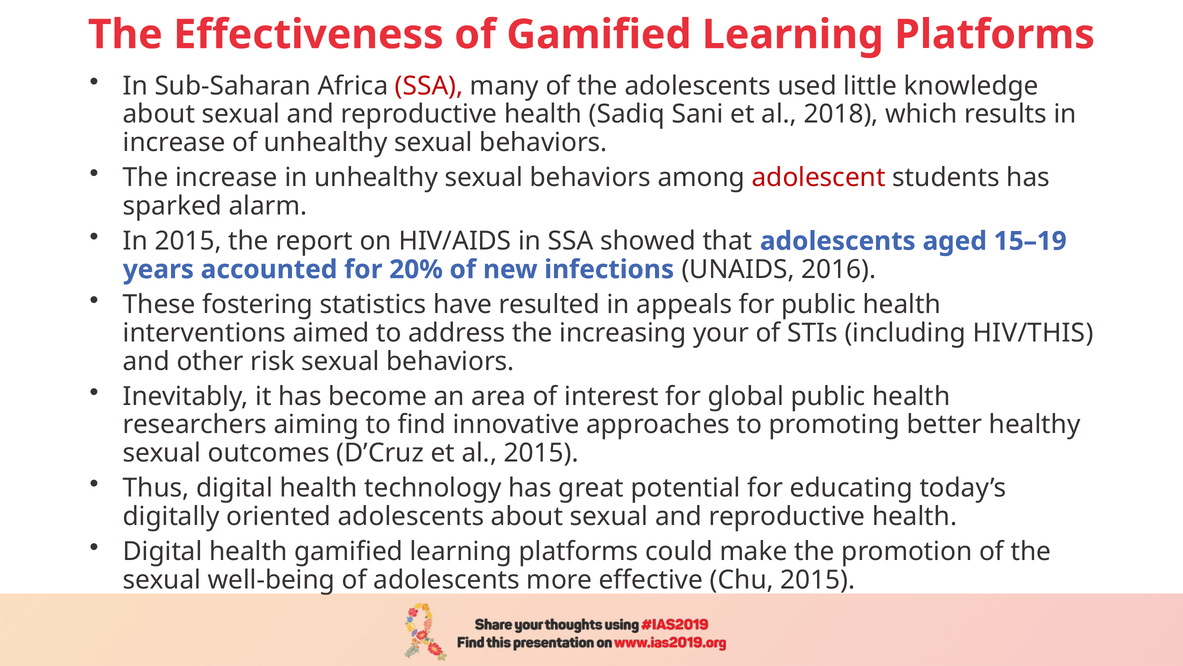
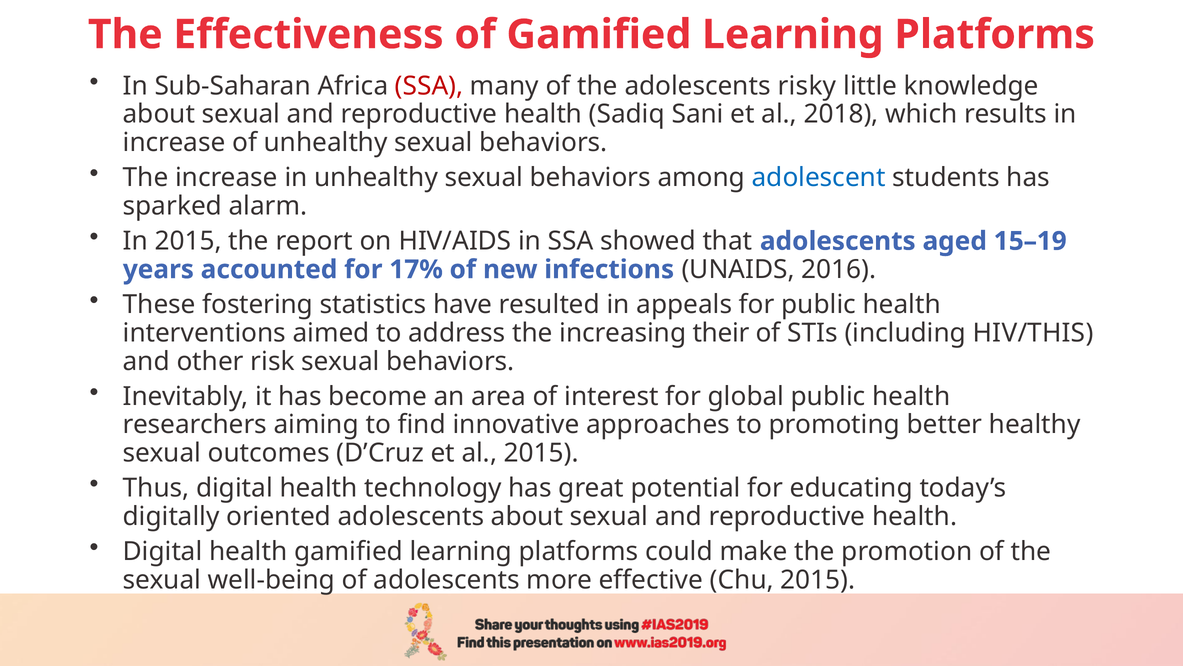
used: used -> risky (807, 86)
adolescent colour: red -> blue (819, 178)
20%: 20% -> 17% (416, 269)
your: your -> their (721, 333)
